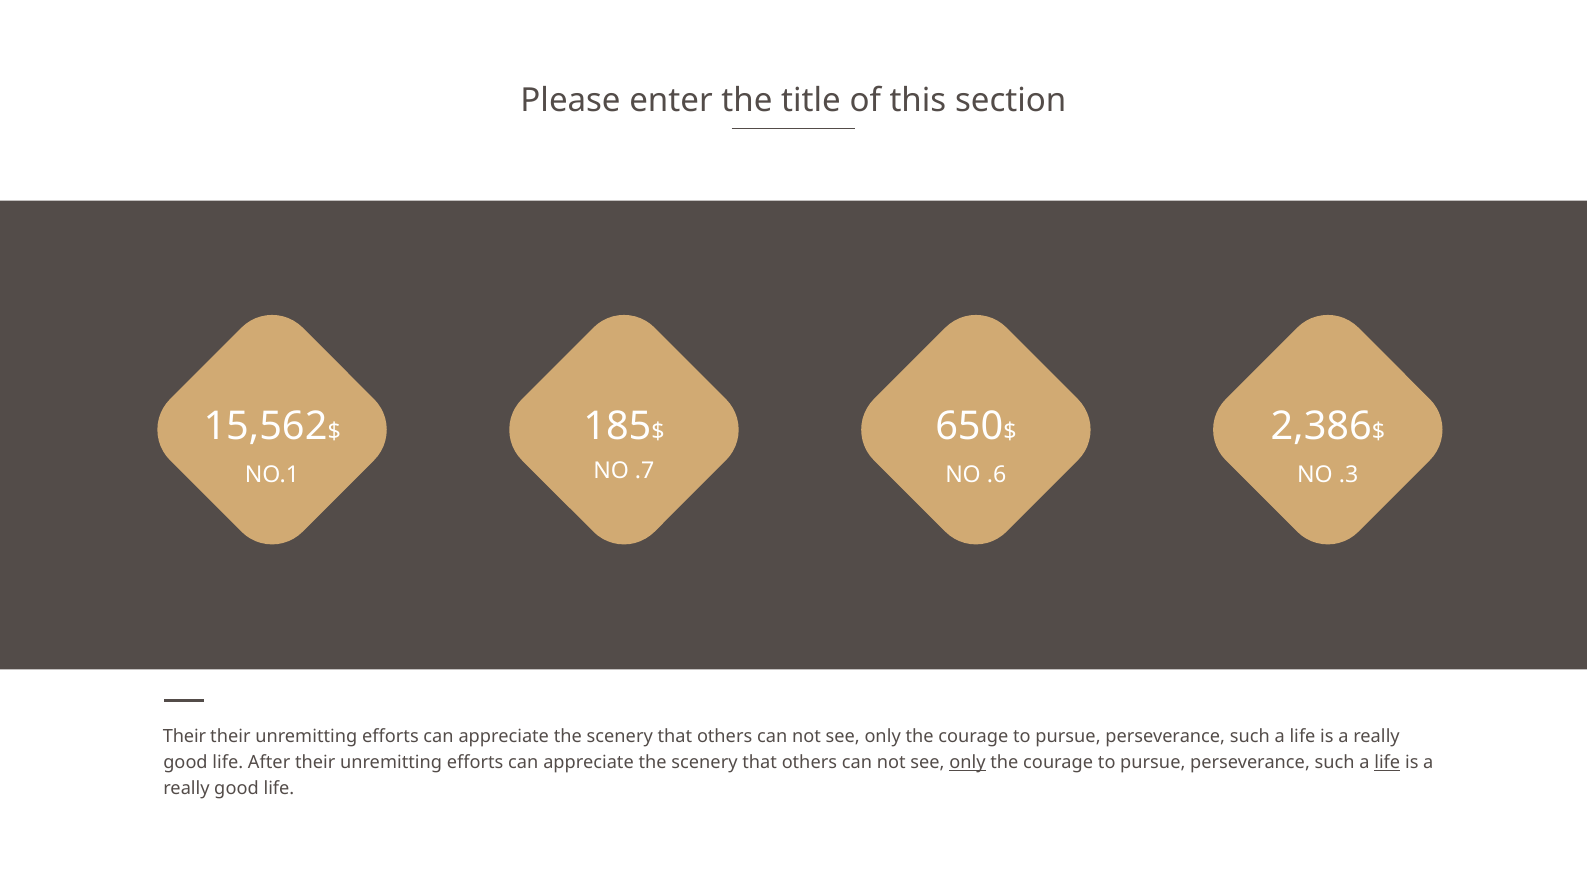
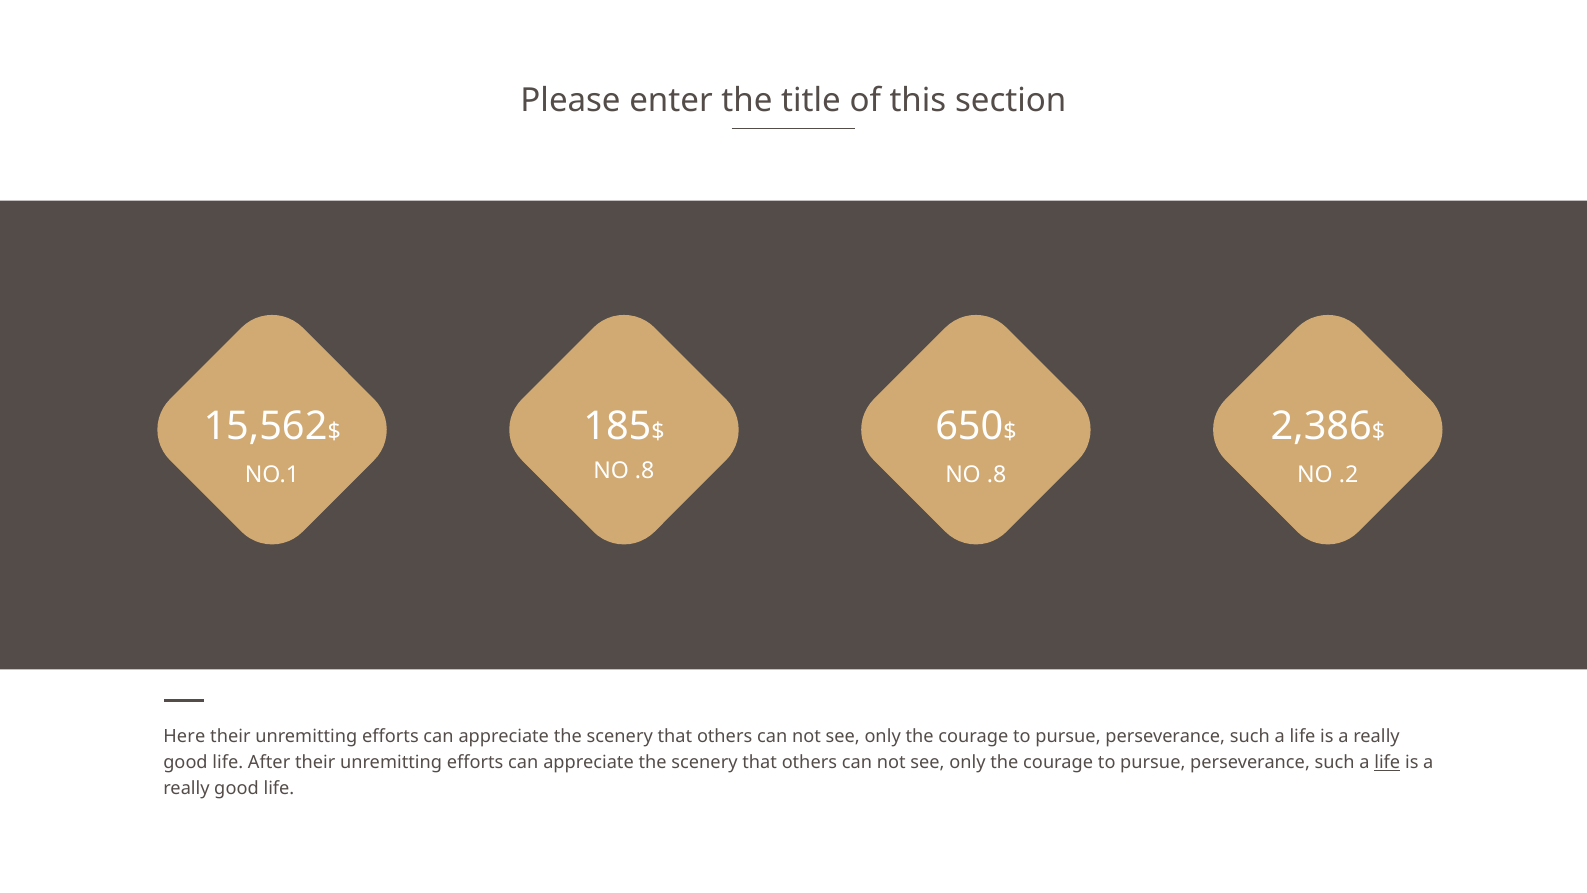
NO.1 NO .7: .7 -> .8 (645, 470)
.6: .6 -> .8 (997, 475)
.3: .3 -> .2 (1349, 475)
Their: Their -> Here (184, 736)
only underline: present -> none (967, 762)
